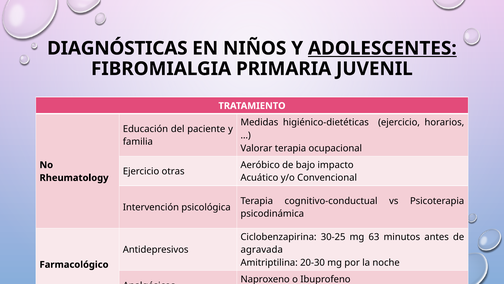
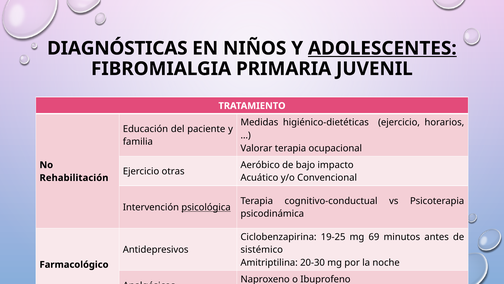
Rheumatology: Rheumatology -> Rehabilitación (74, 178)
psicológica underline: none -> present (206, 207)
30-25: 30-25 -> 19-25 (333, 237)
63: 63 -> 69 (374, 237)
agravada: agravada -> sistémico (262, 249)
